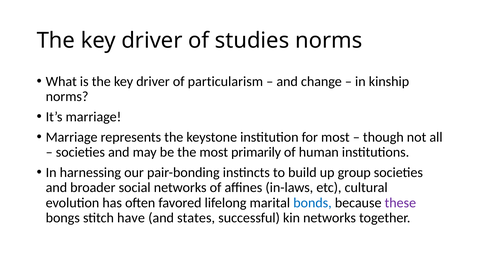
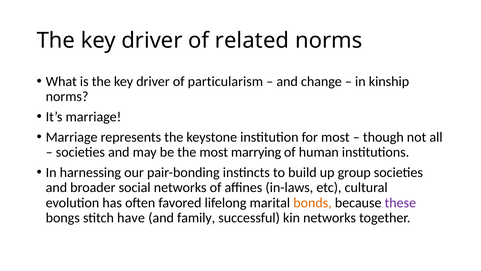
studies: studies -> related (252, 40)
primarily: primarily -> marrying (256, 152)
bonds colour: blue -> orange (312, 202)
states: states -> family (196, 218)
